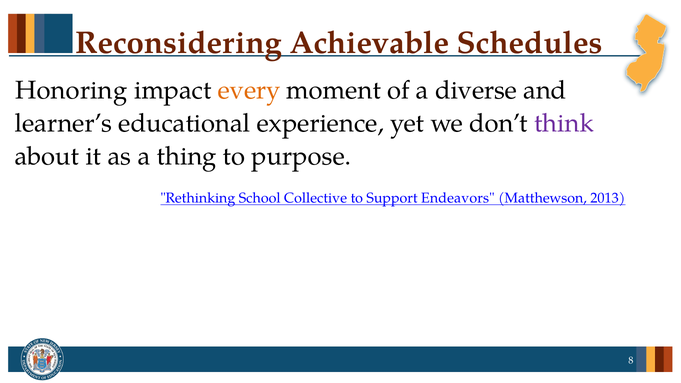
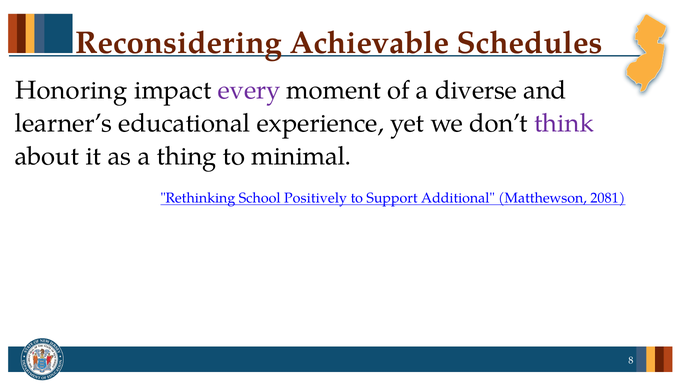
every colour: orange -> purple (249, 90)
purpose: purpose -> minimal (301, 157)
Collective: Collective -> Positively (316, 198)
Endeavors: Endeavors -> Additional (458, 198)
2013: 2013 -> 2081 (608, 198)
